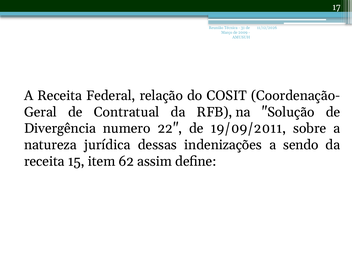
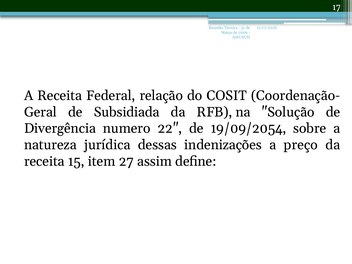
Contratual: Contratual -> Subsidiada (127, 112)
19/09/2011: 19/09/2011 -> 19/09/2054 (248, 128)
sendo: sendo -> preço (301, 145)
62: 62 -> 27 (126, 161)
